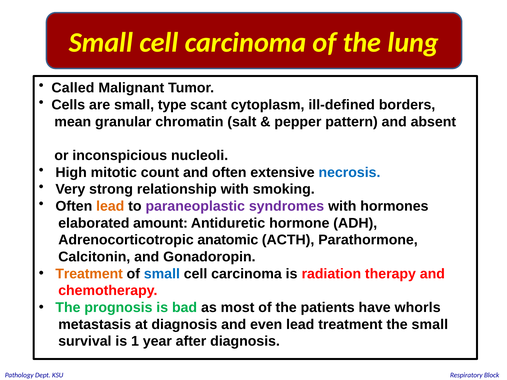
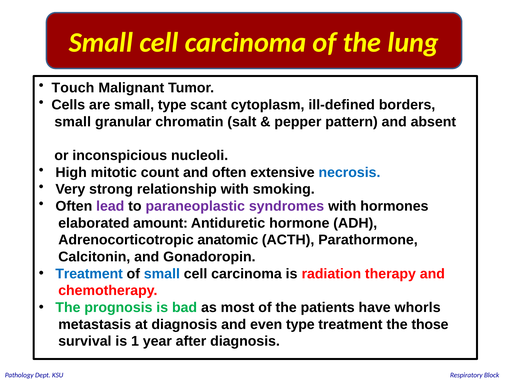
Called: Called -> Touch (73, 88)
mean: mean -> small (73, 122)
lead colour: orange -> purple (110, 206)
Treatment colour: orange -> blue (89, 274)
even lead: lead -> type (300, 325)
the small: small -> those (430, 325)
